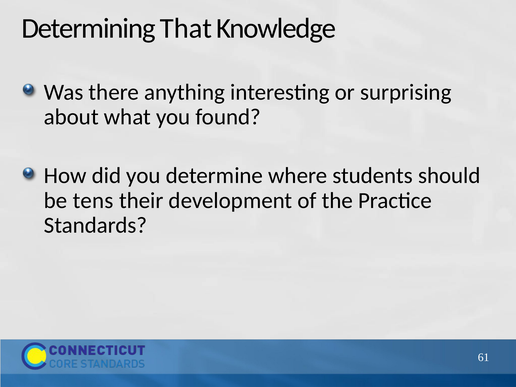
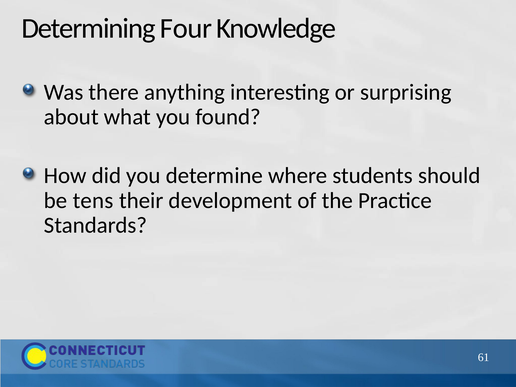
That: That -> Four (186, 28)
